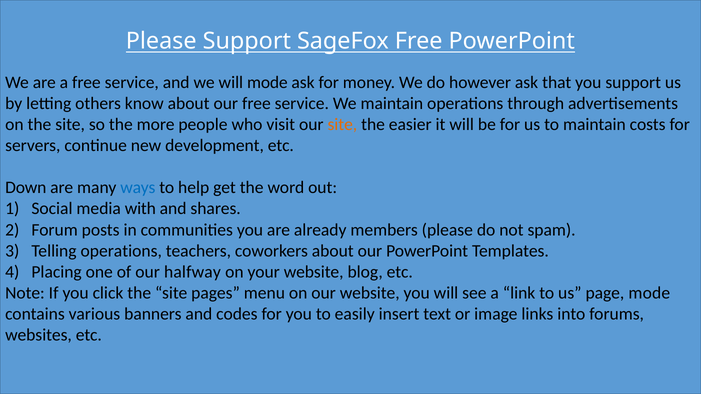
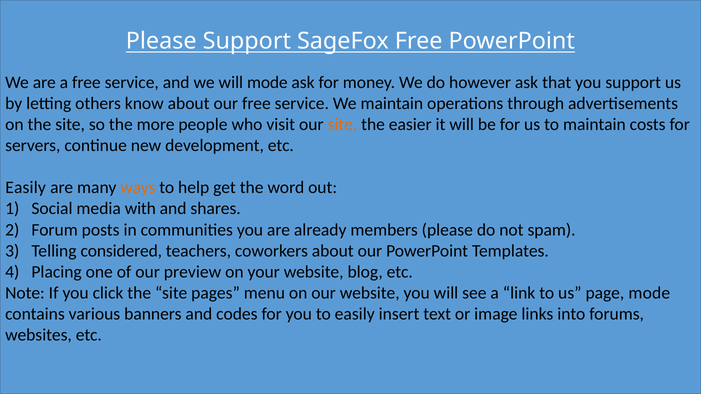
Down: Down -> Easily (26, 188)
ways colour: blue -> orange (138, 188)
Telling operations: operations -> considered (121, 251)
halfway: halfway -> preview (193, 272)
